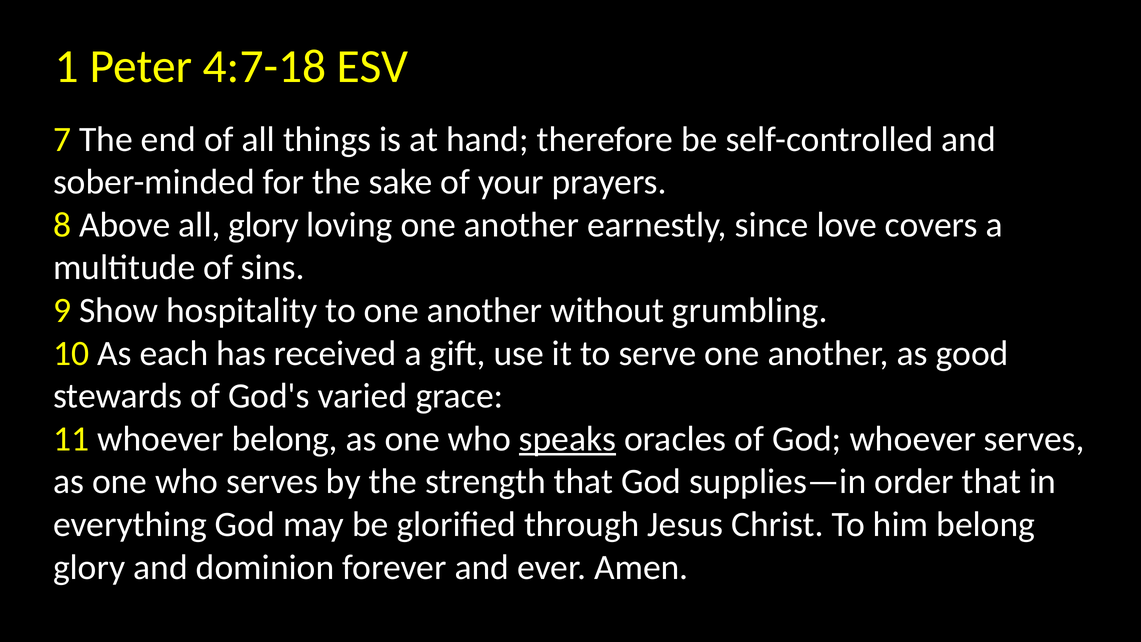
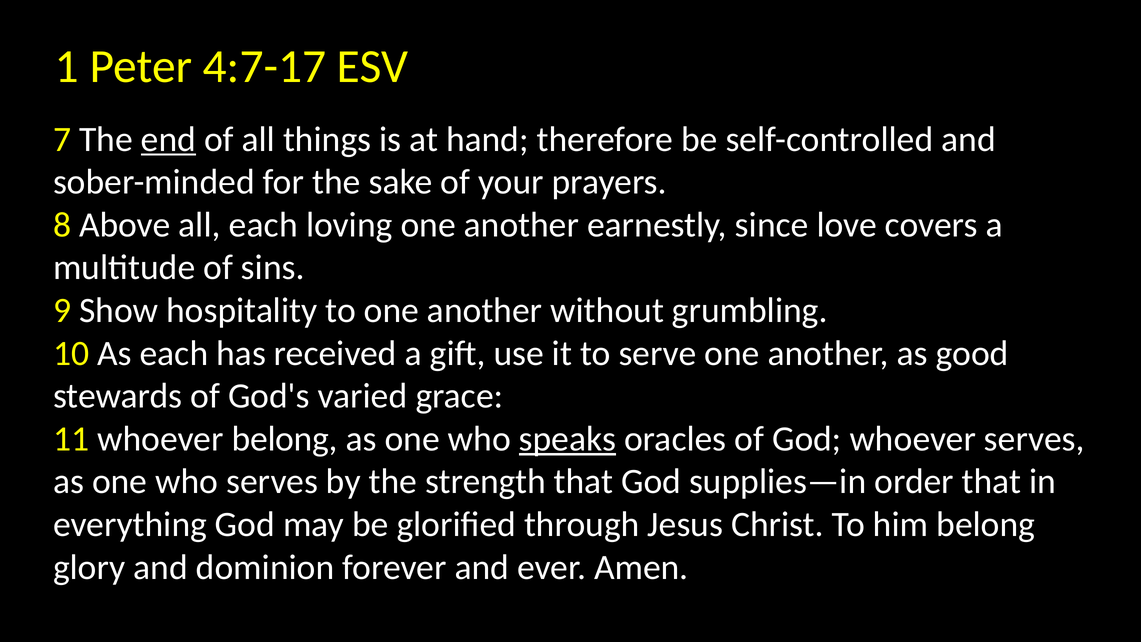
4:7-18: 4:7-18 -> 4:7-17 (265, 67)
end underline: none -> present (168, 139)
all glory: glory -> each (263, 225)
